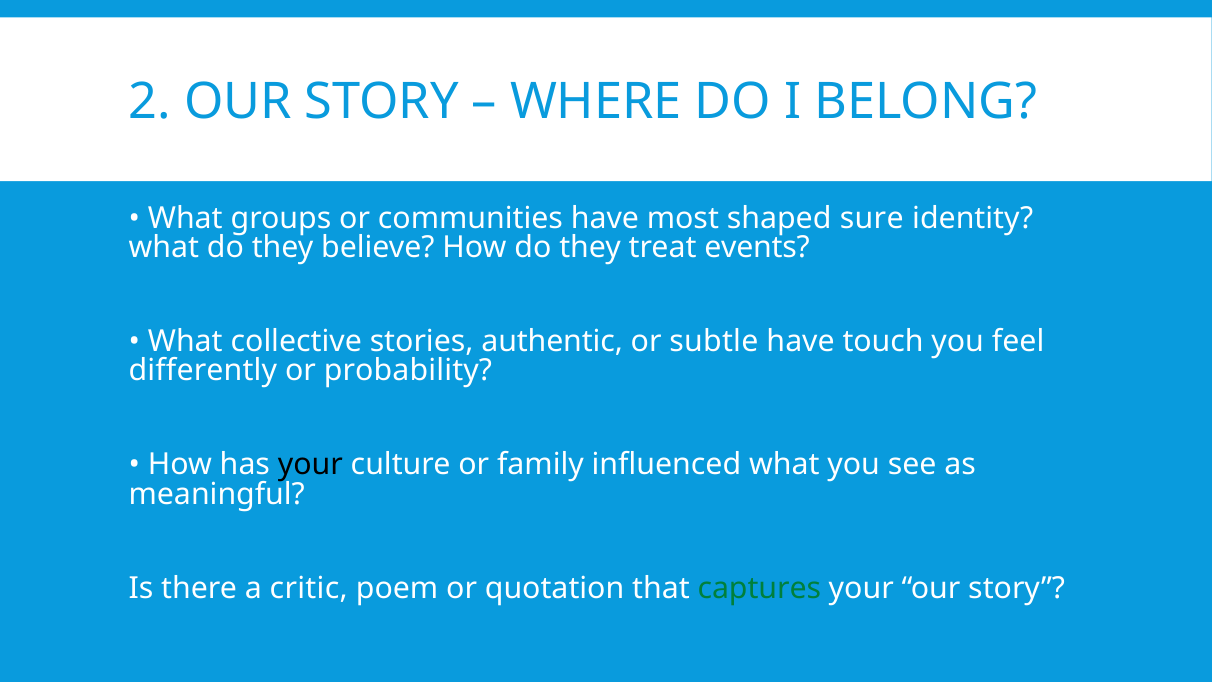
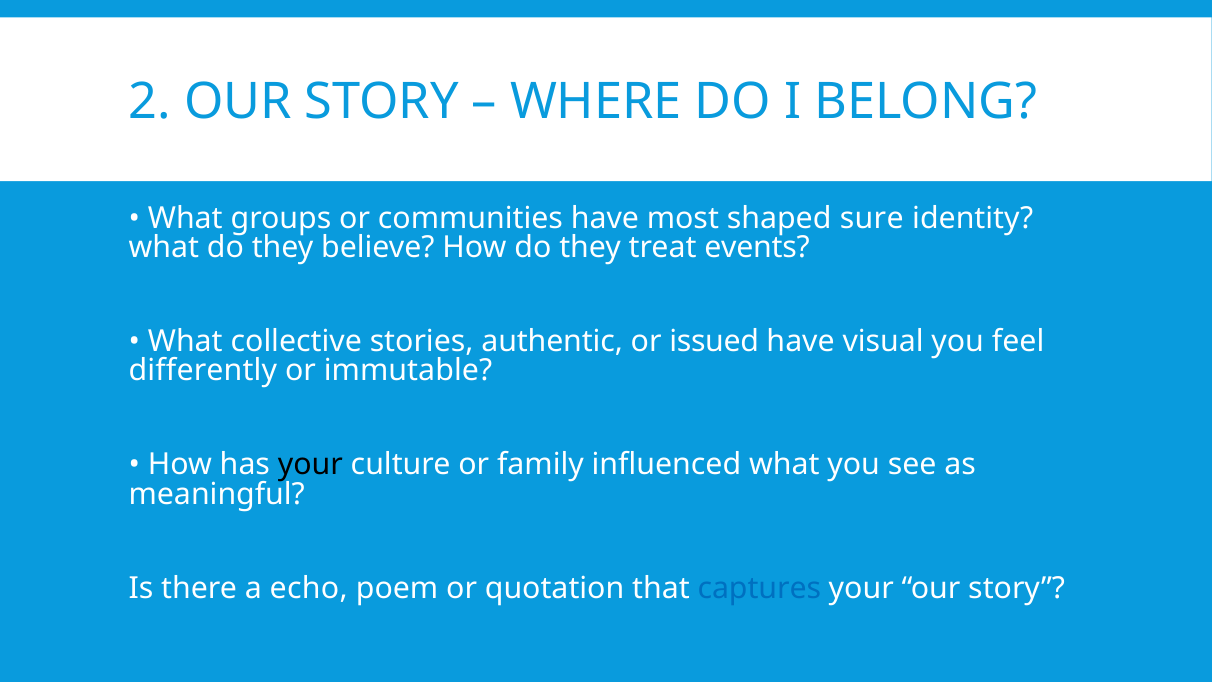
subtle: subtle -> issued (714, 341)
touch: touch -> visual (883, 341)
probability: probability -> immutable (408, 371)
critic: critic -> echo (309, 588)
captures colour: green -> blue (759, 588)
